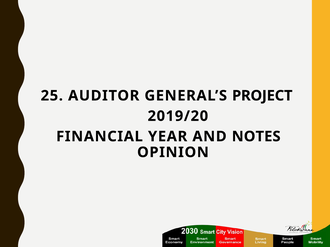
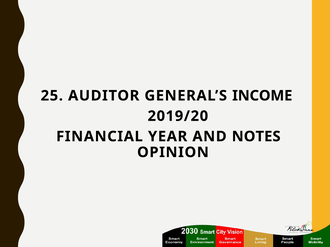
PROJECT: PROJECT -> INCOME (262, 96)
